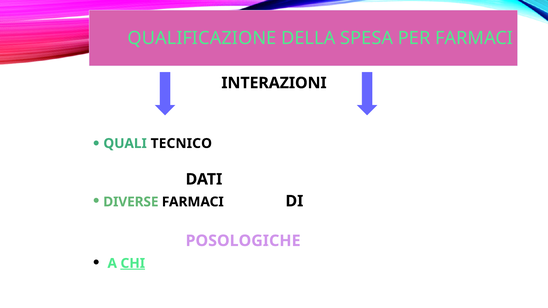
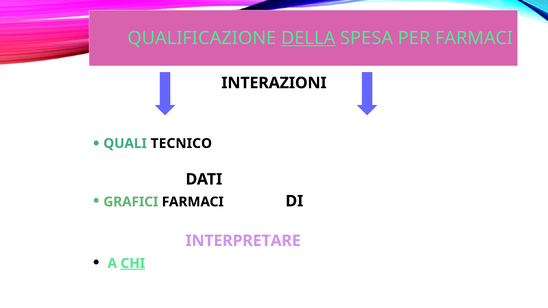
DELLA underline: none -> present (308, 38)
DIVERSE: DIVERSE -> GRAFICI (131, 202)
POSOLOGICHE: POSOLOGICHE -> INTERPRETARE (243, 241)
